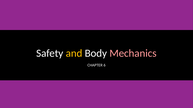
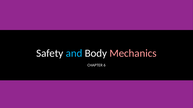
and colour: yellow -> light blue (74, 54)
